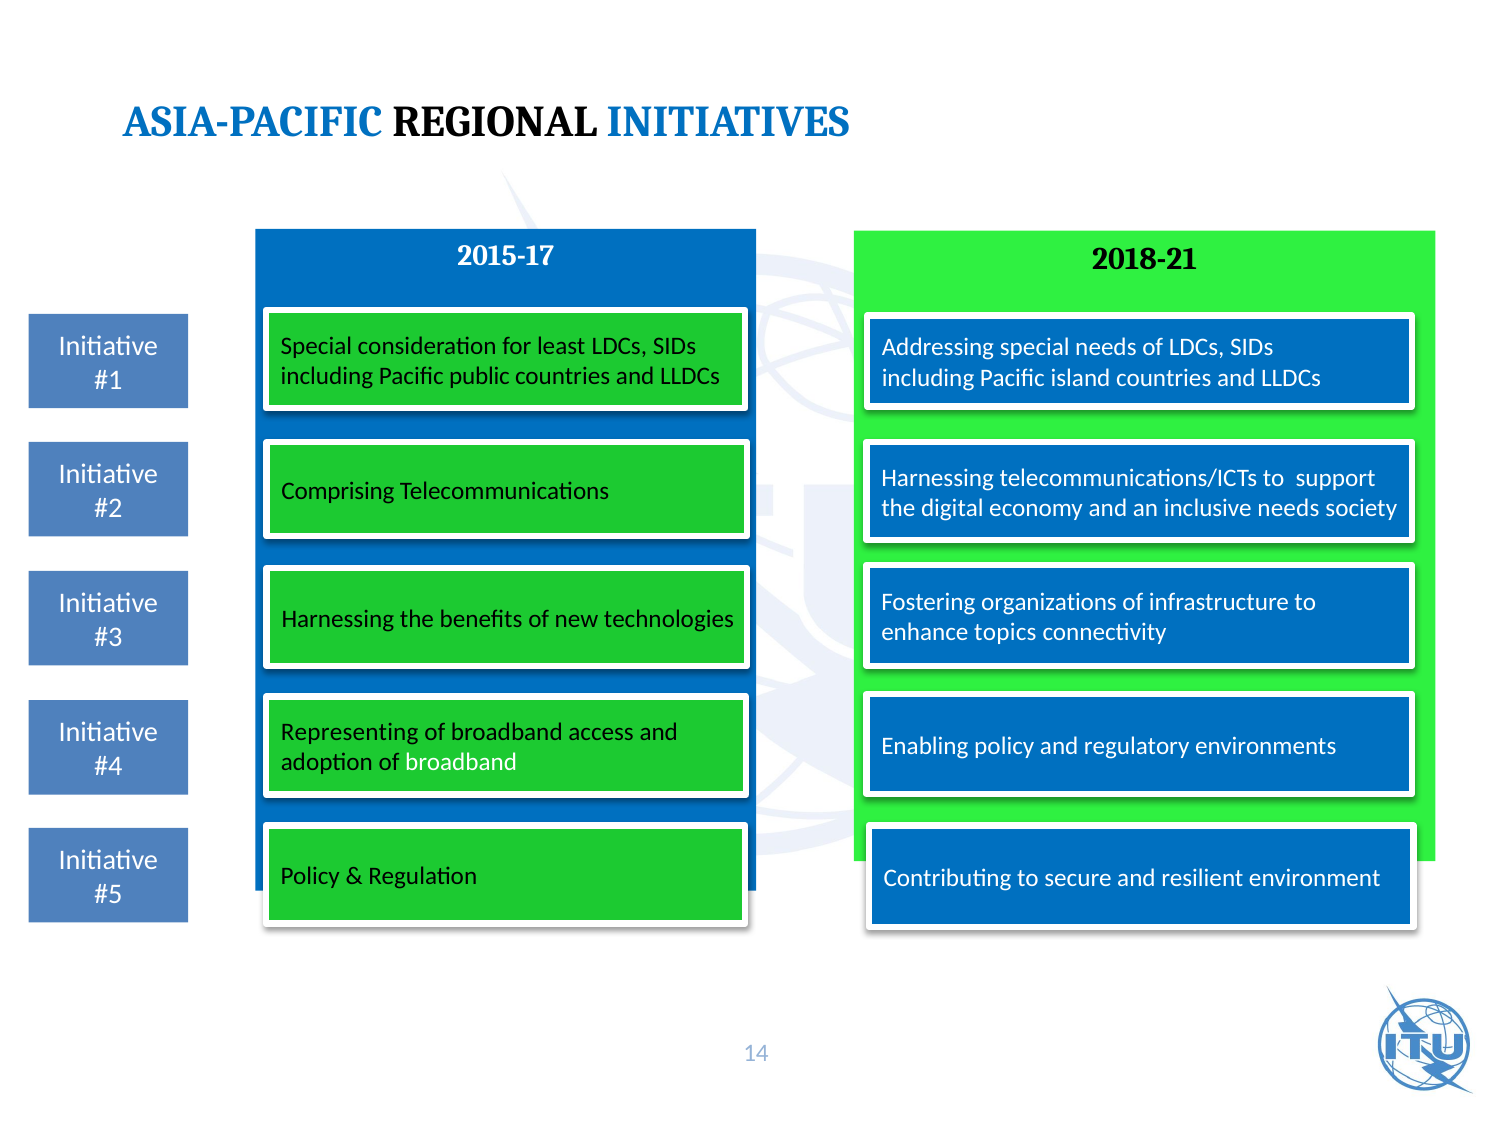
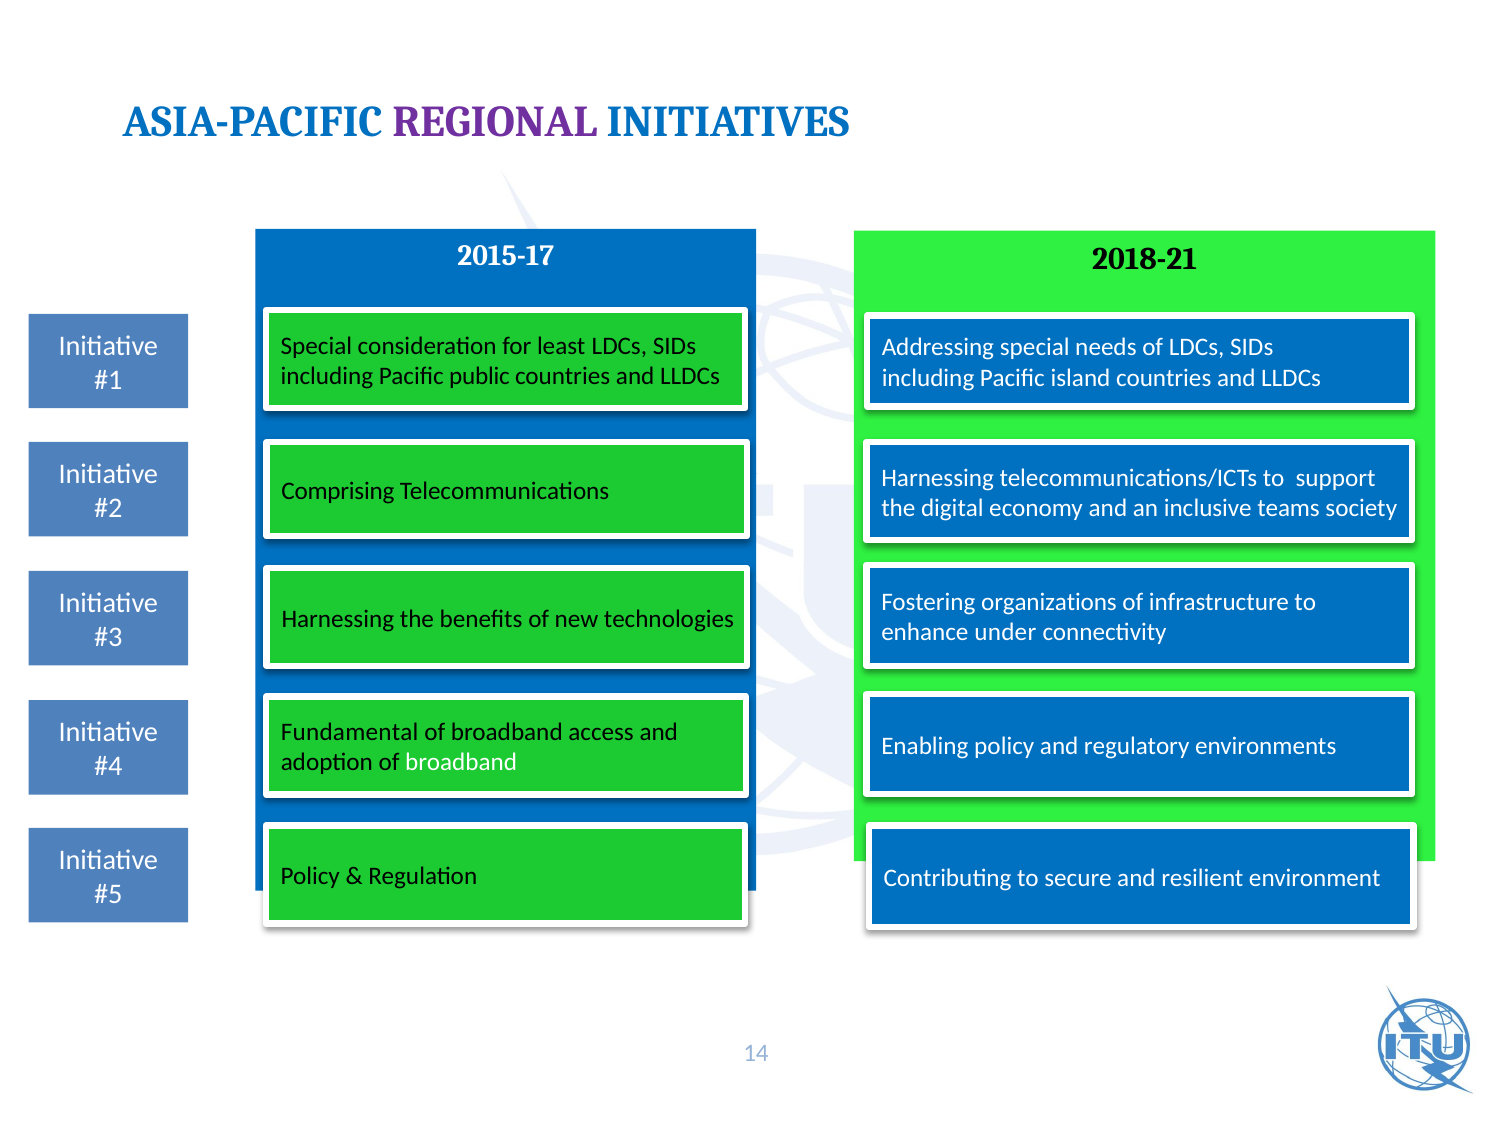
REGIONAL colour: black -> purple (495, 122)
inclusive needs: needs -> teams (1289, 508)
topics: topics -> under (1005, 632)
Representing: Representing -> Fundamental (350, 732)
